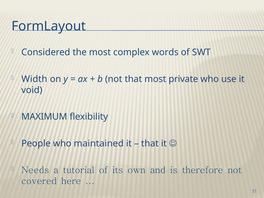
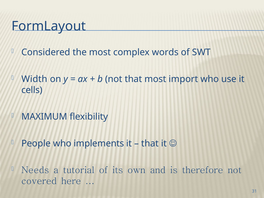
private: private -> import (183, 79)
void: void -> cells (32, 90)
maintained: maintained -> implements (99, 143)
